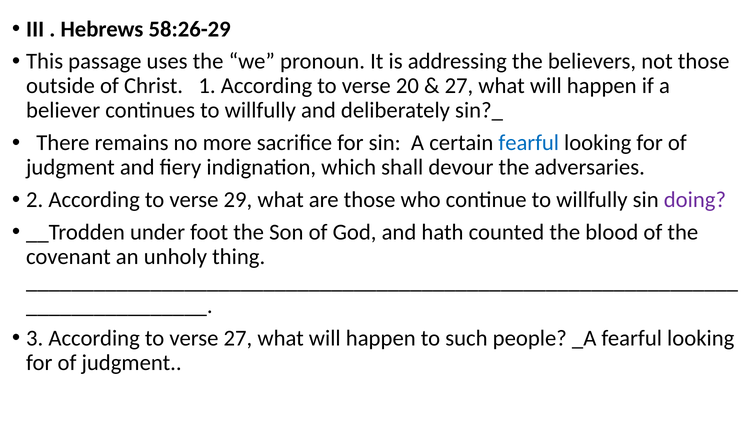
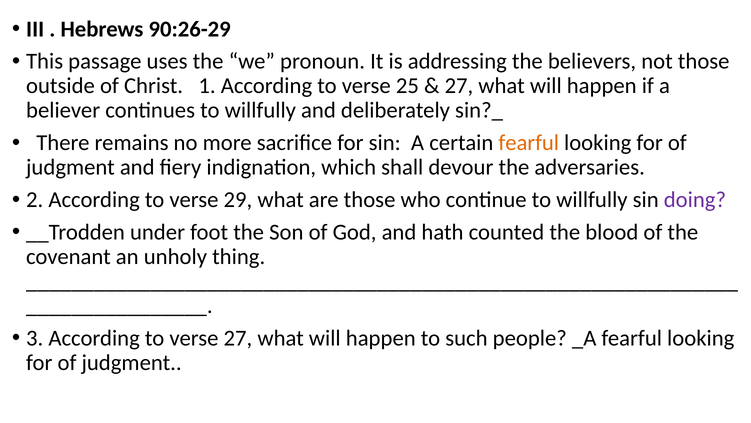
58:26-29: 58:26-29 -> 90:26-29 (190, 29)
20: 20 -> 25 (407, 86)
fearful colour: blue -> orange (529, 143)
